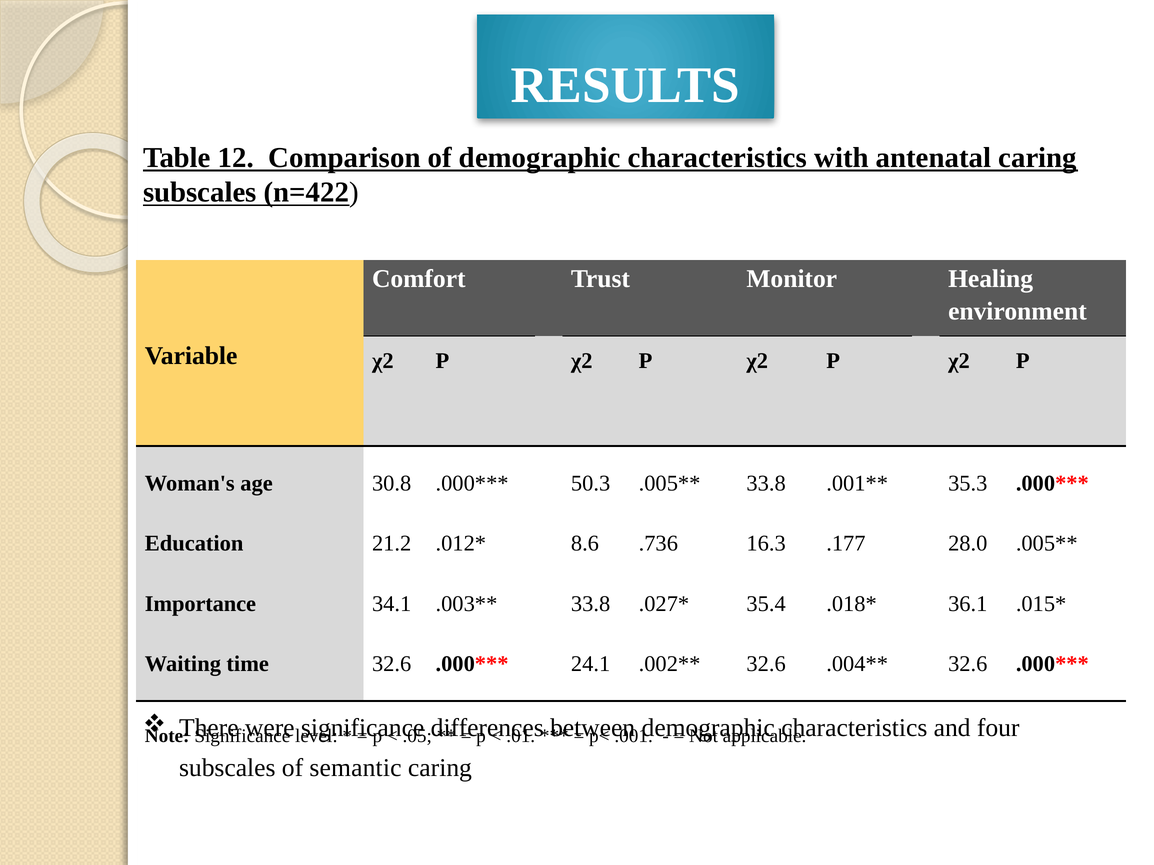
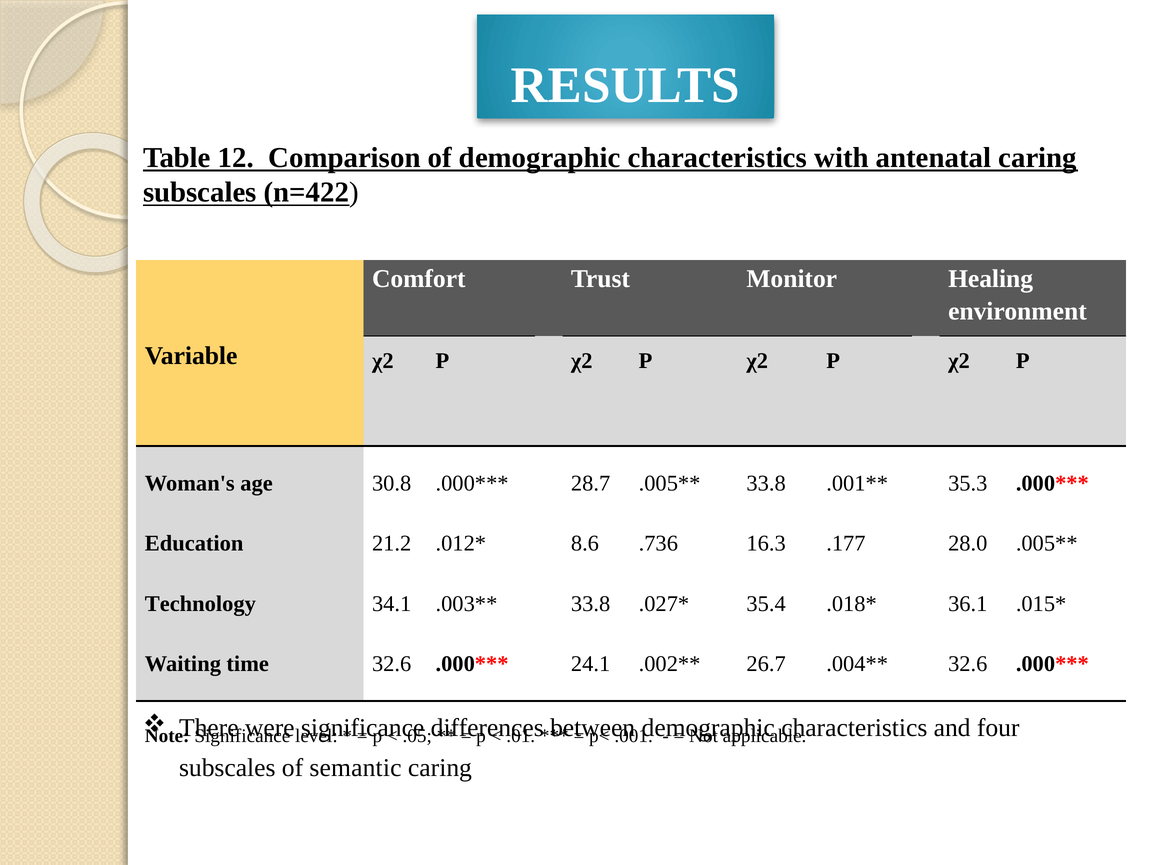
50.3: 50.3 -> 28.7 (591, 484)
Importance: Importance -> Technology (200, 604)
32.6: 32.6 -> 26.7 (766, 664)
